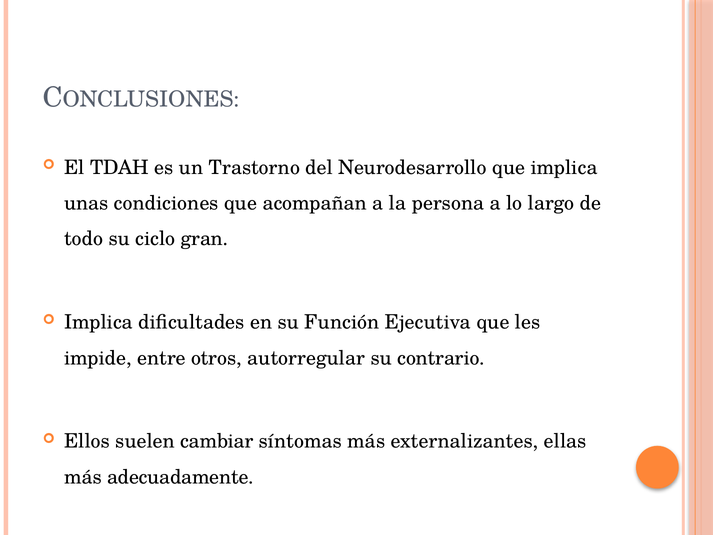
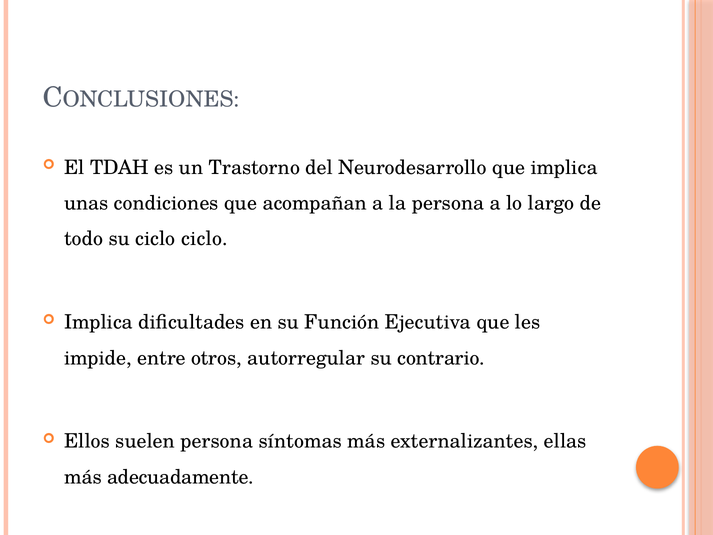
ciclo gran: gran -> ciclo (205, 239)
suelen cambiar: cambiar -> persona (217, 441)
